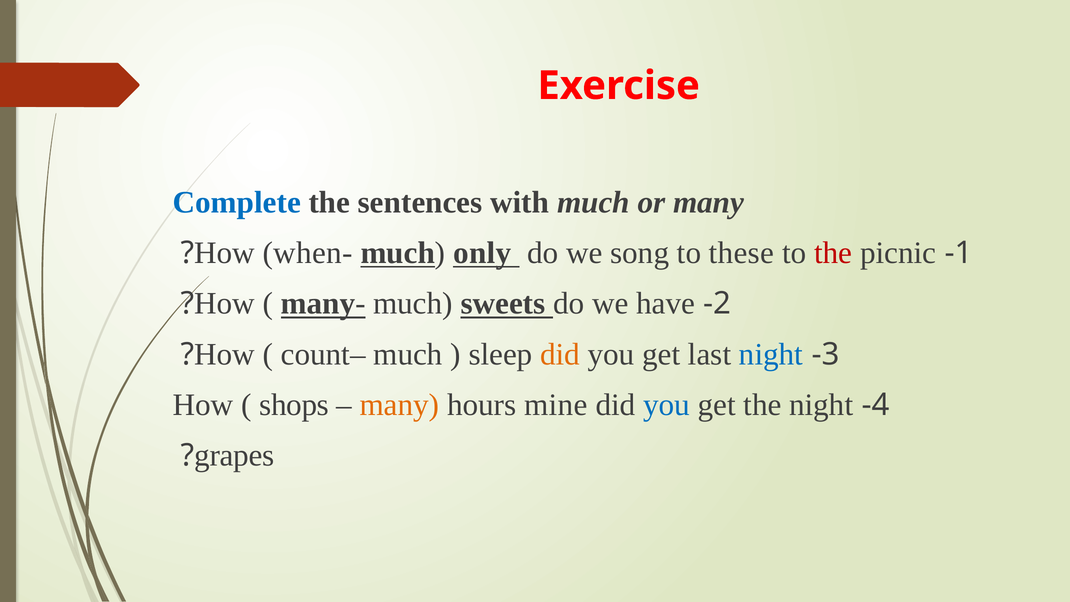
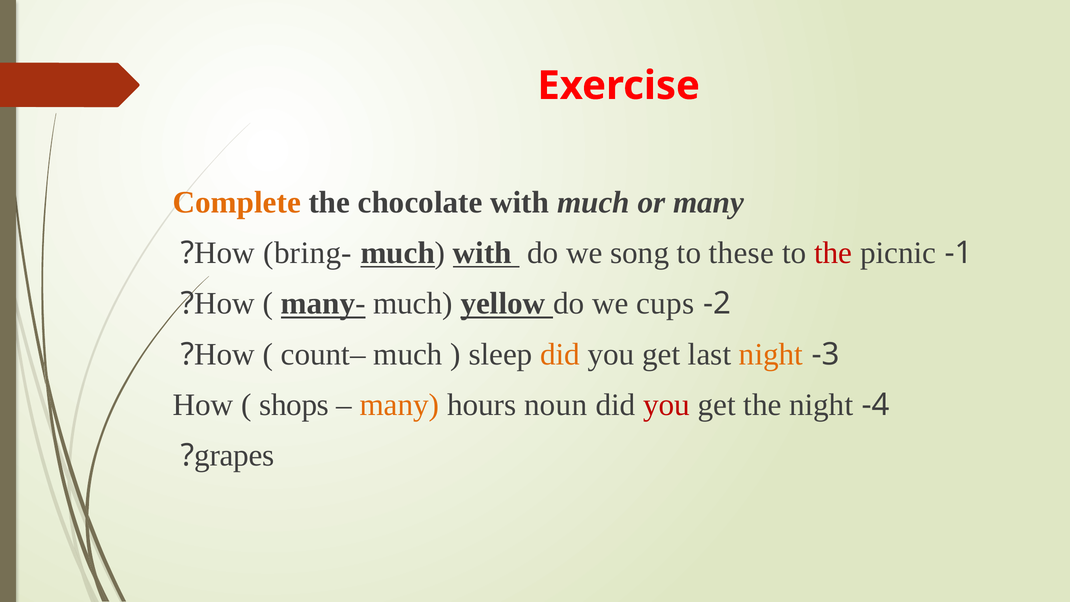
Complete colour: blue -> orange (237, 202)
sentences: sentences -> chocolate (420, 202)
when-: when- -> bring- (308, 253)
much only: only -> with (482, 253)
sweets: sweets -> yellow (503, 304)
have: have -> cups (665, 304)
night colour: blue -> orange (771, 354)
mine: mine -> noun (556, 405)
you colour: blue -> red (667, 405)
